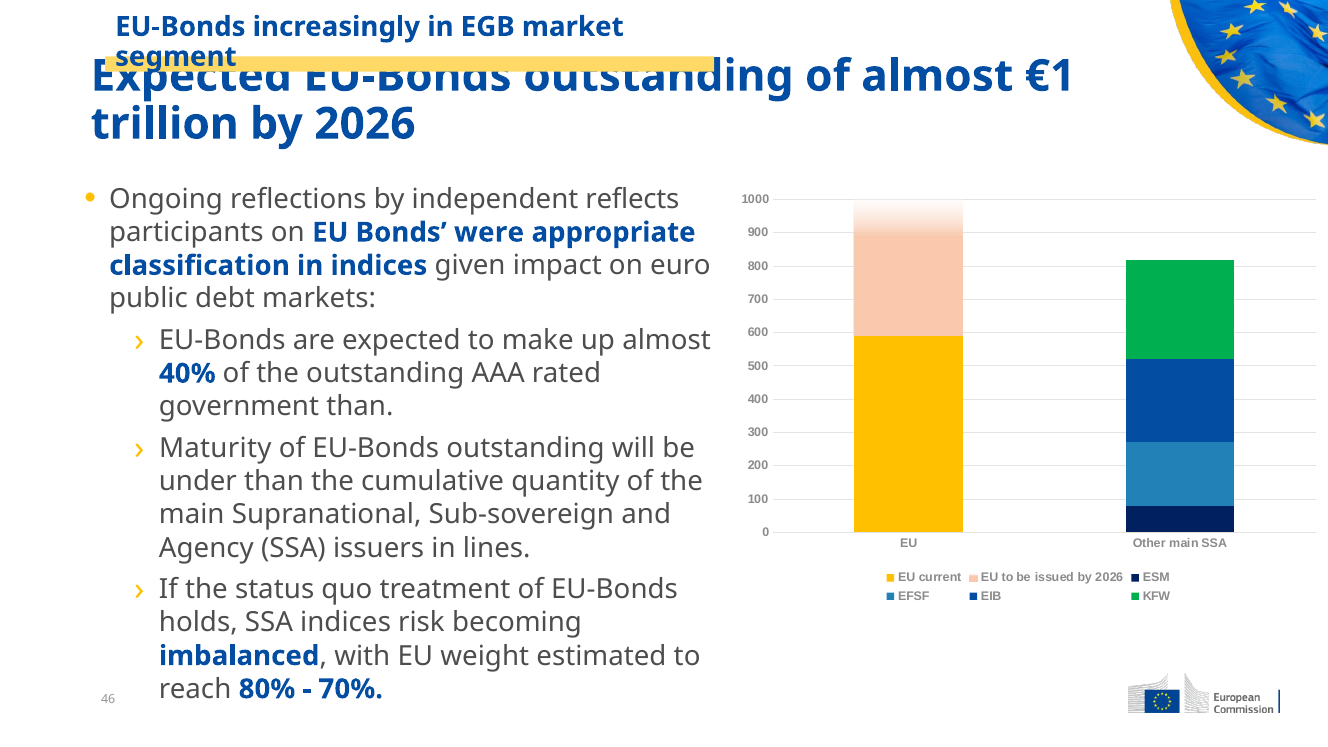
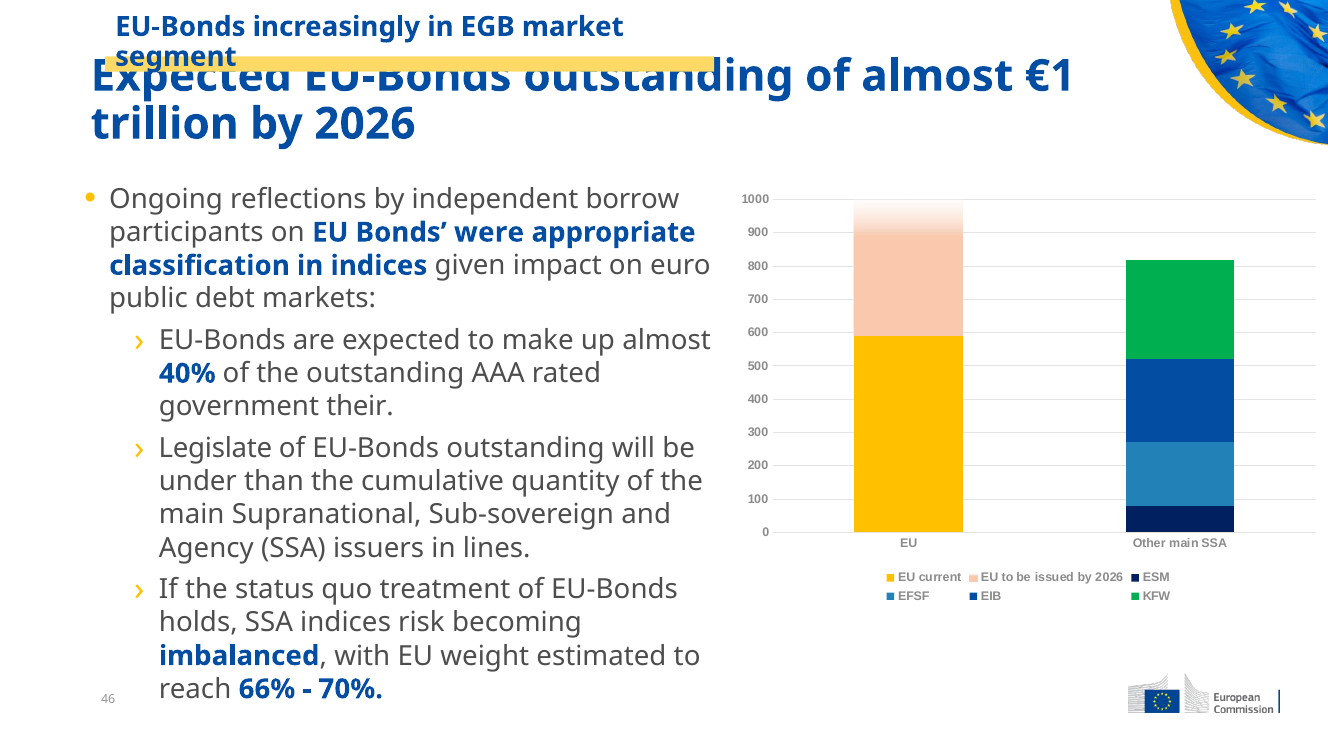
reflects: reflects -> borrow (632, 199)
government than: than -> their (360, 407)
Maturity: Maturity -> Legislate (215, 448)
80%: 80% -> 66% (267, 689)
